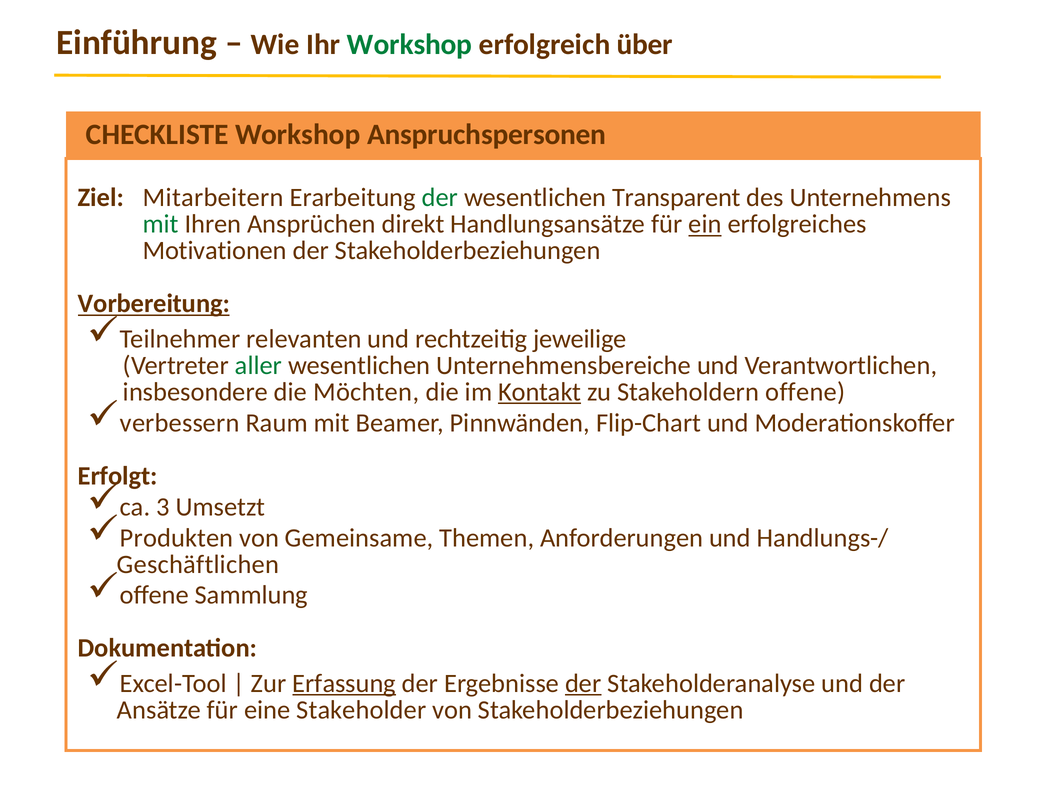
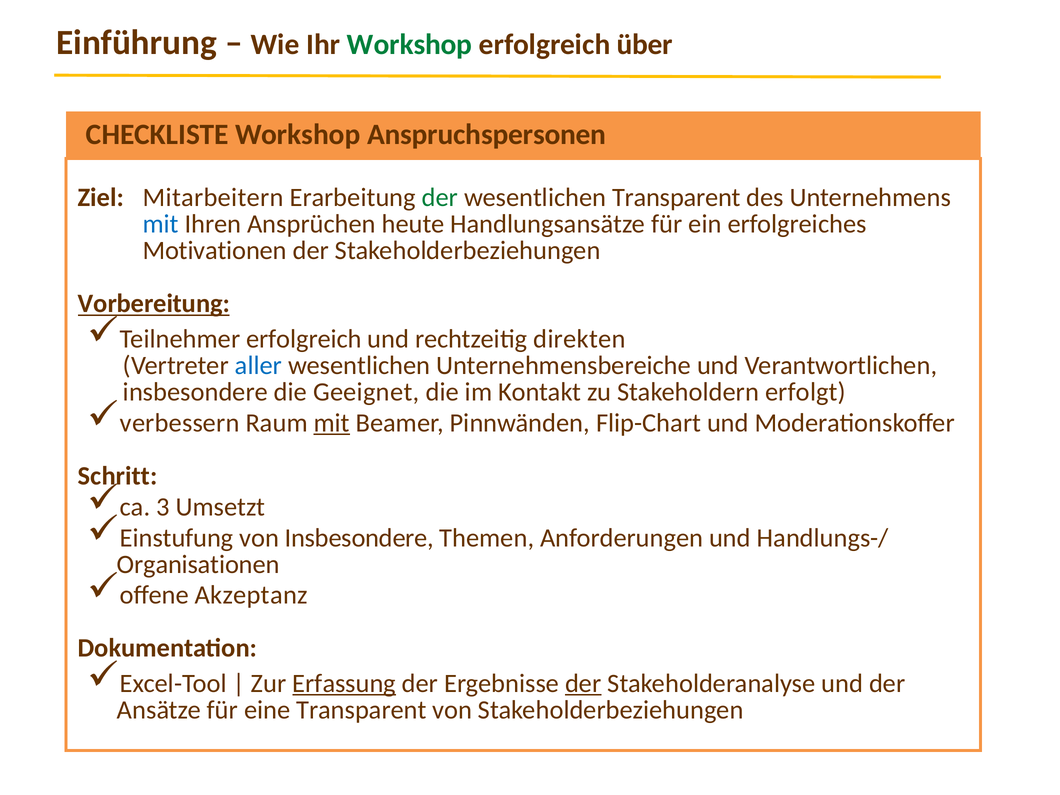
mit colour: green -> blue (161, 224)
direkt: direkt -> heute (413, 224)
ein underline: present -> none (705, 224)
Teilnehmer relevanten: relevanten -> erfolgreich (304, 339)
jeweilige: jeweilige -> direkten (580, 339)
aller colour: green -> blue (258, 366)
Möchten: Möchten -> Geeignet (366, 392)
Kontakt underline: present -> none (540, 392)
Stakeholdern offene: offene -> erfolgt (805, 392)
mit underline: none -> present (332, 423)
Erfolgt: Erfolgt -> Schritt (118, 476)
Produkten: Produkten -> Einstufung (177, 538)
von Gemeinsame: Gemeinsame -> Insbesondere (359, 538)
Geschäftlichen: Geschäftlichen -> Organisationen (198, 564)
Sammlung: Sammlung -> Akzeptanz (251, 595)
eine Stakeholder: Stakeholder -> Transparent (361, 710)
